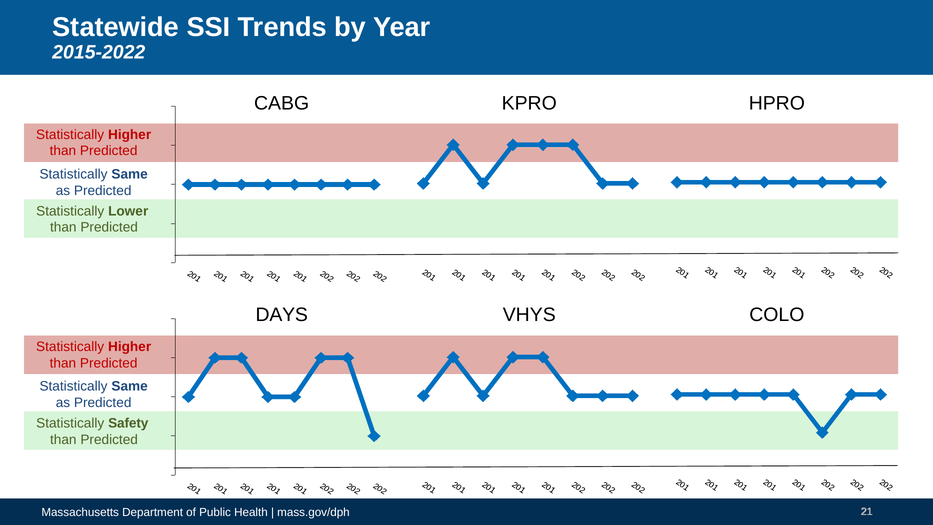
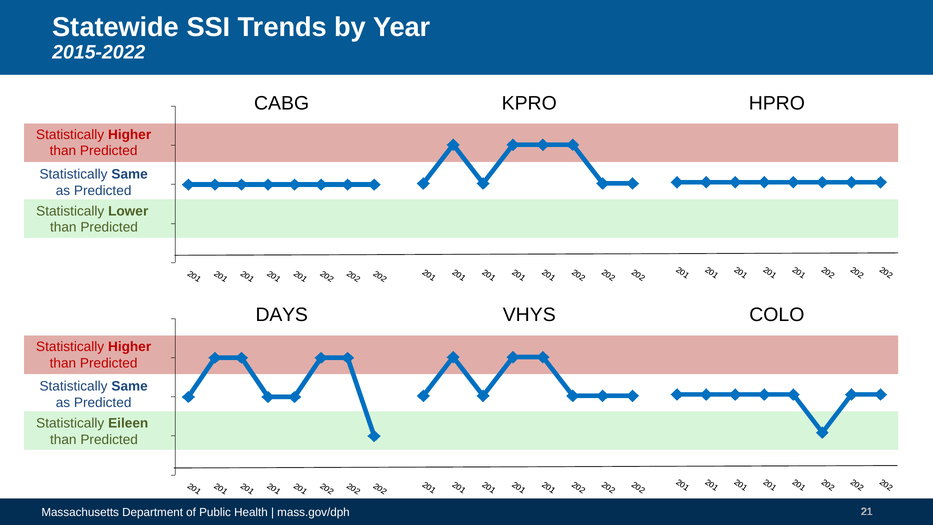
Safety: Safety -> Eileen (128, 423)
